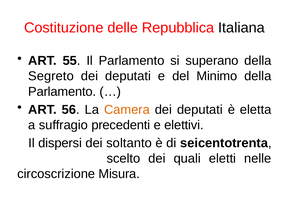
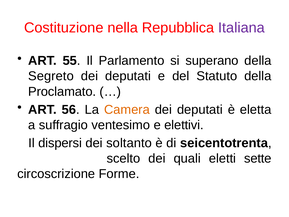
delle: delle -> nella (123, 28)
Italiana colour: black -> purple (241, 28)
Minimo: Minimo -> Statuto (217, 76)
Parlamento: Parlamento -> Proclamato (62, 91)
precedenti: precedenti -> ventesimo (121, 125)
nelle: nelle -> sette (258, 158)
Misura: Misura -> Forme (119, 174)
